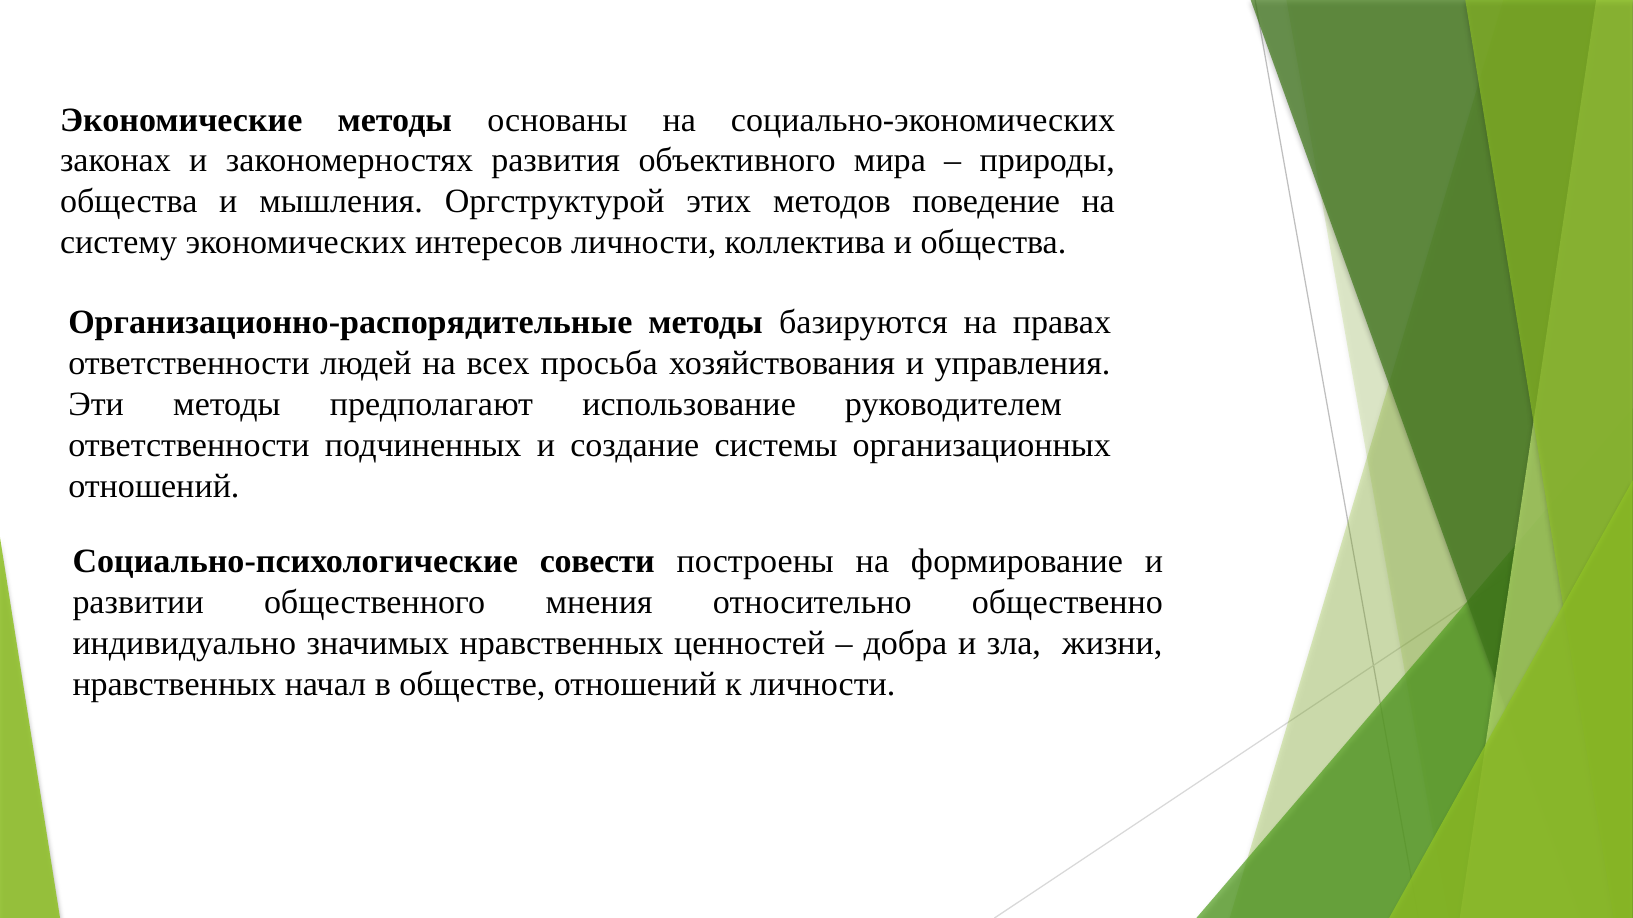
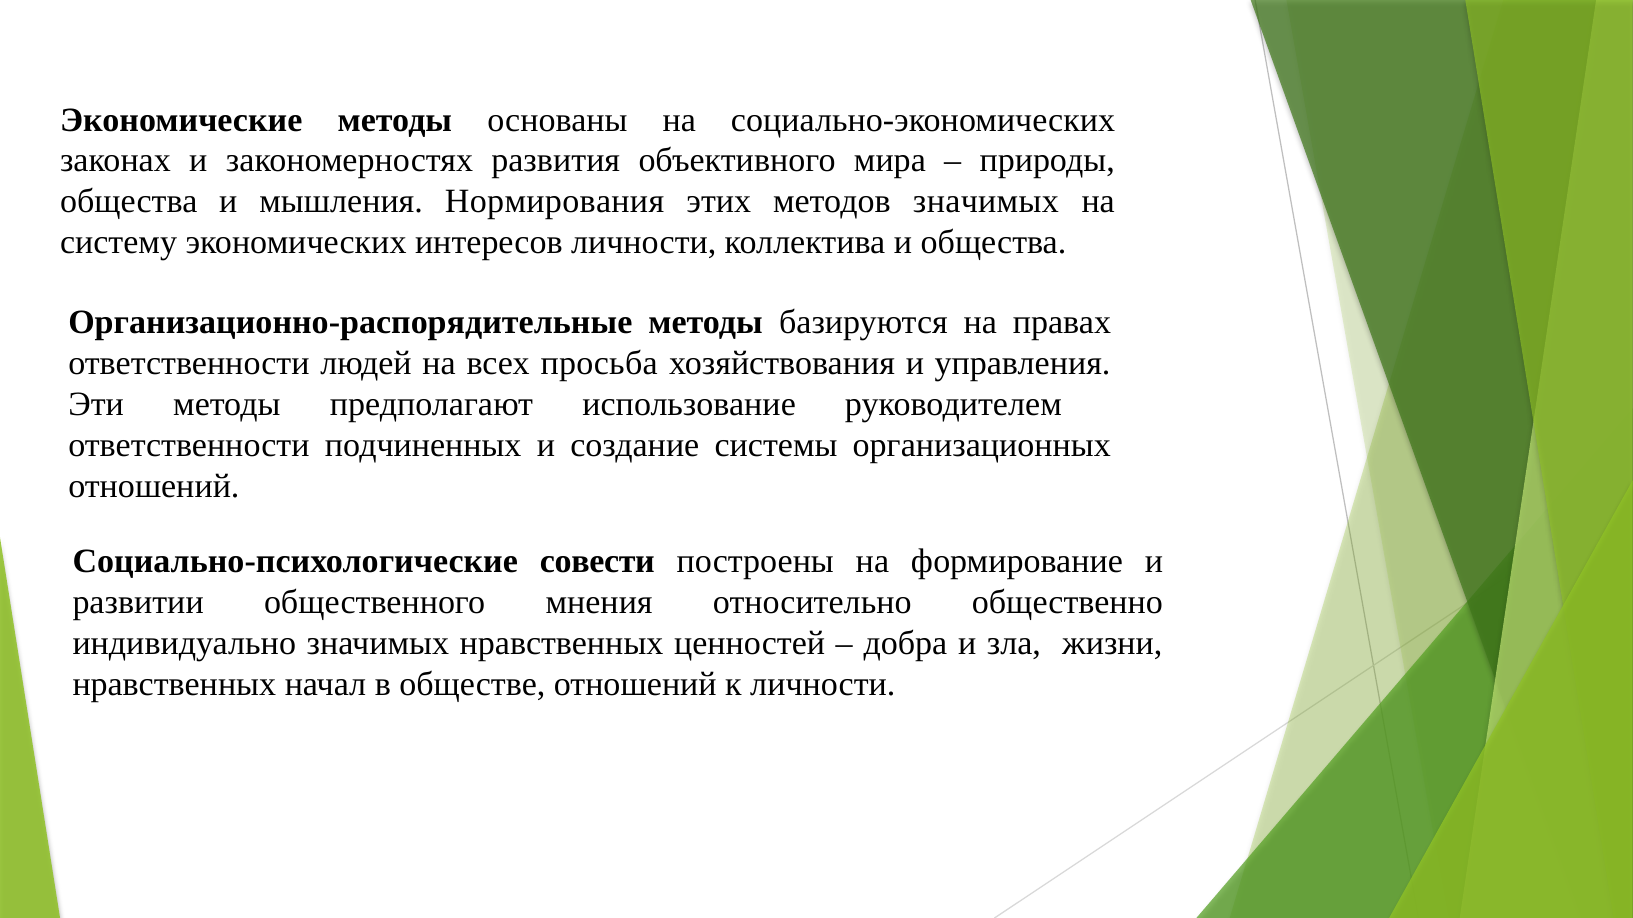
Оргструктурой: Оргструктурой -> Нормирования (555, 202)
методов поведение: поведение -> значимых (986, 202)
